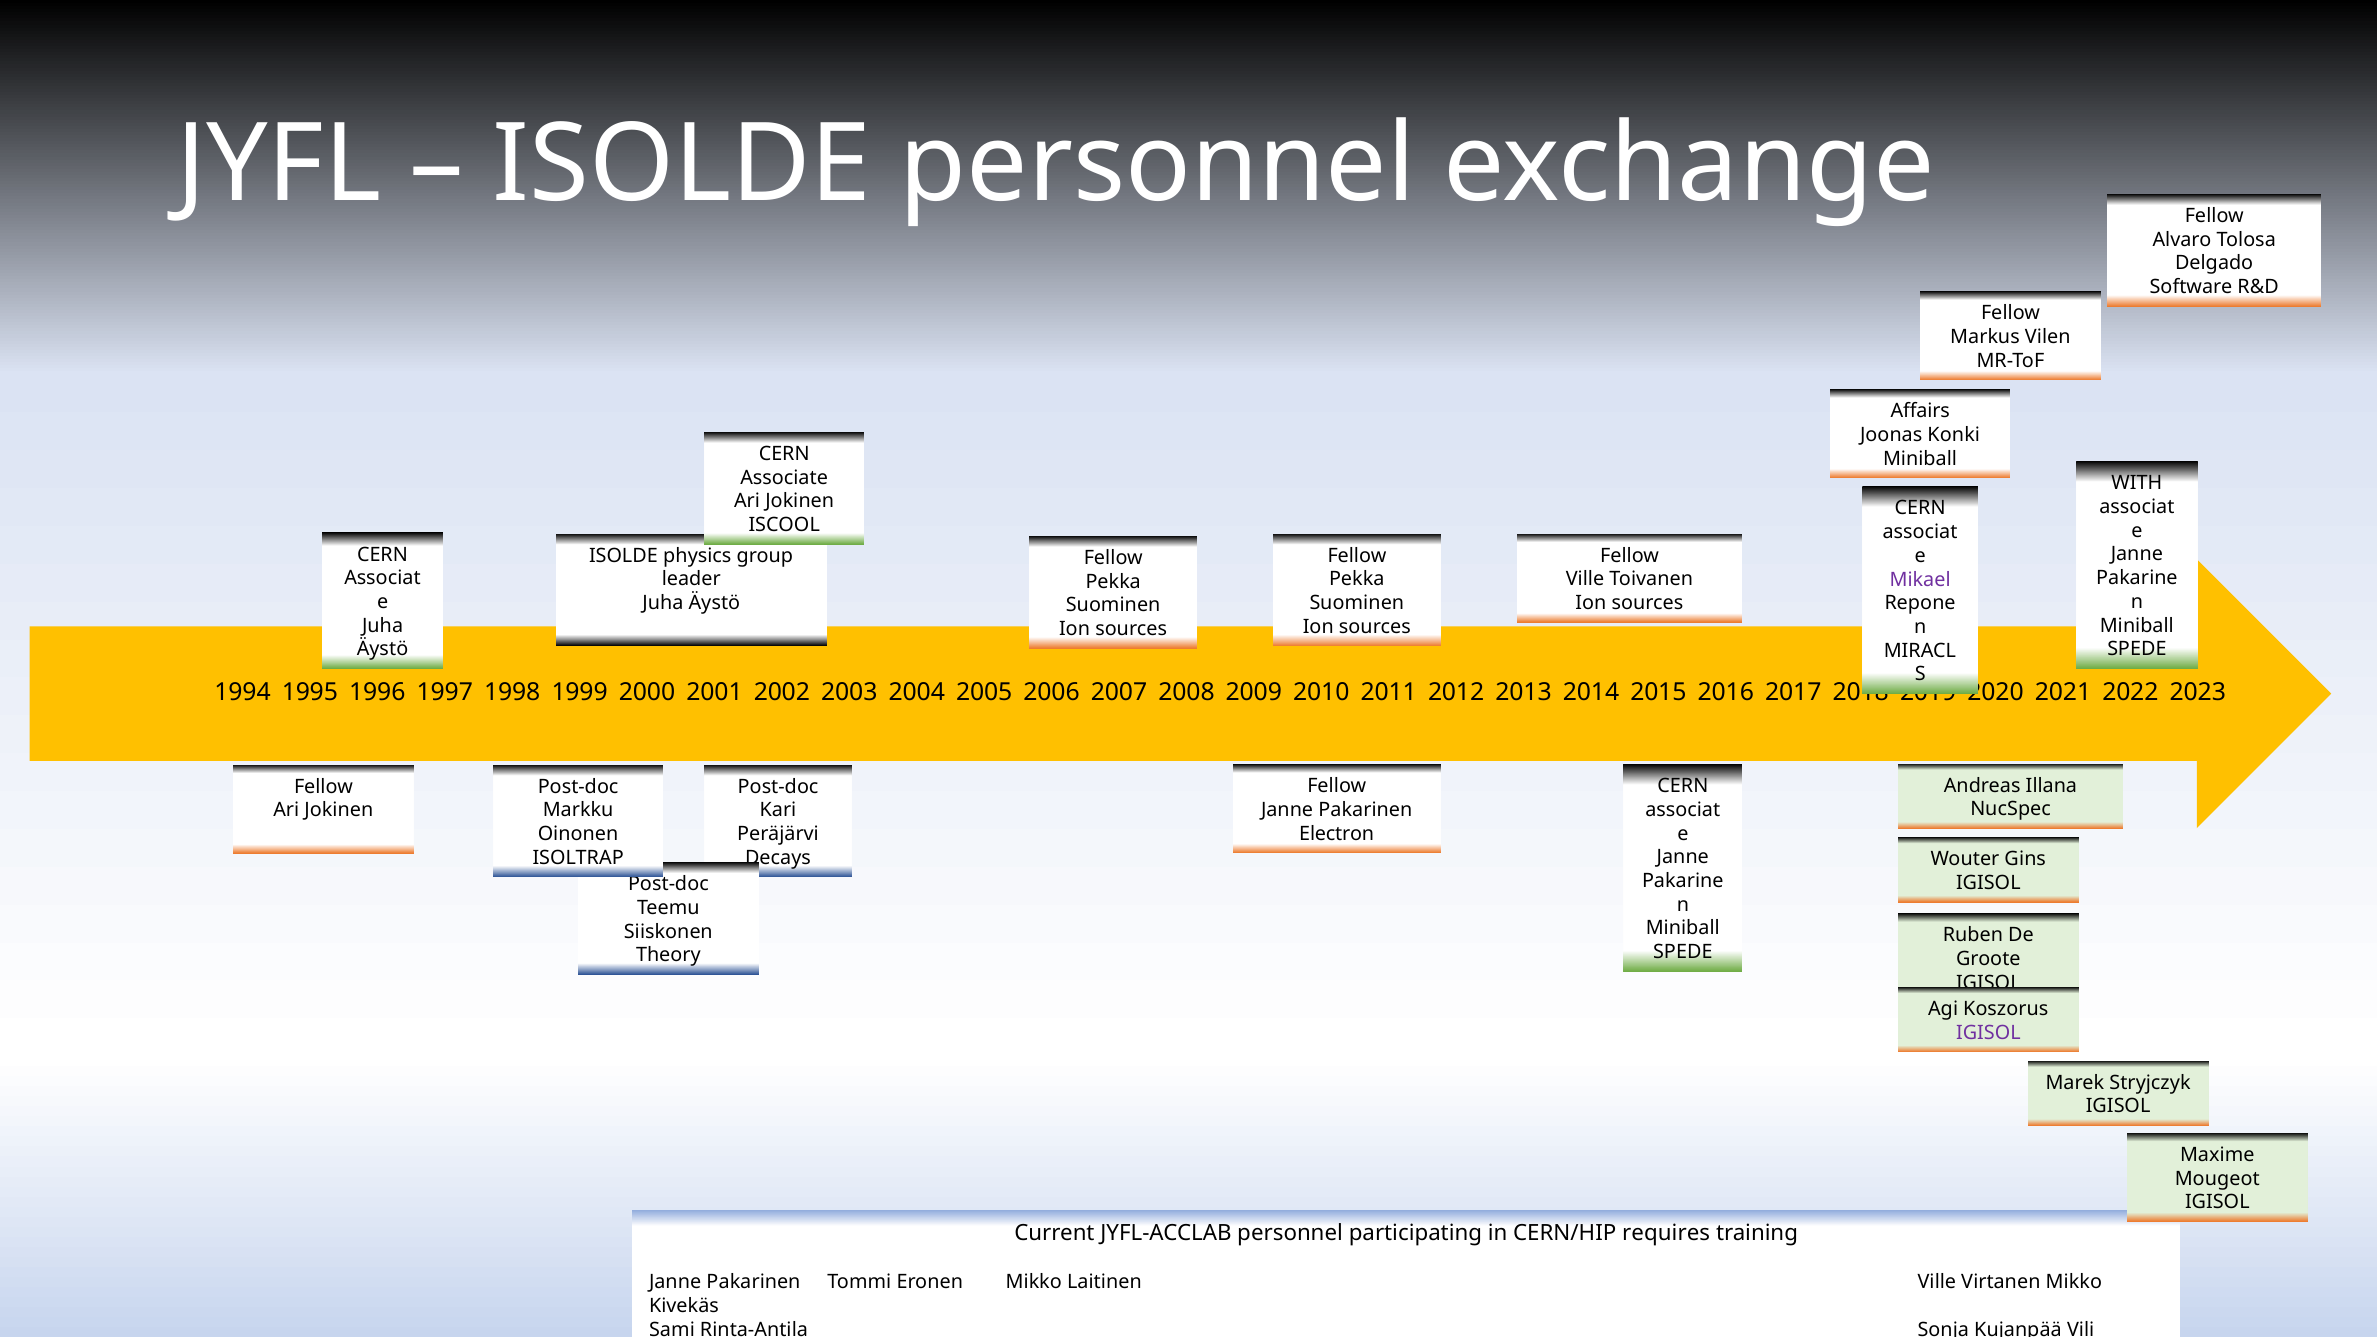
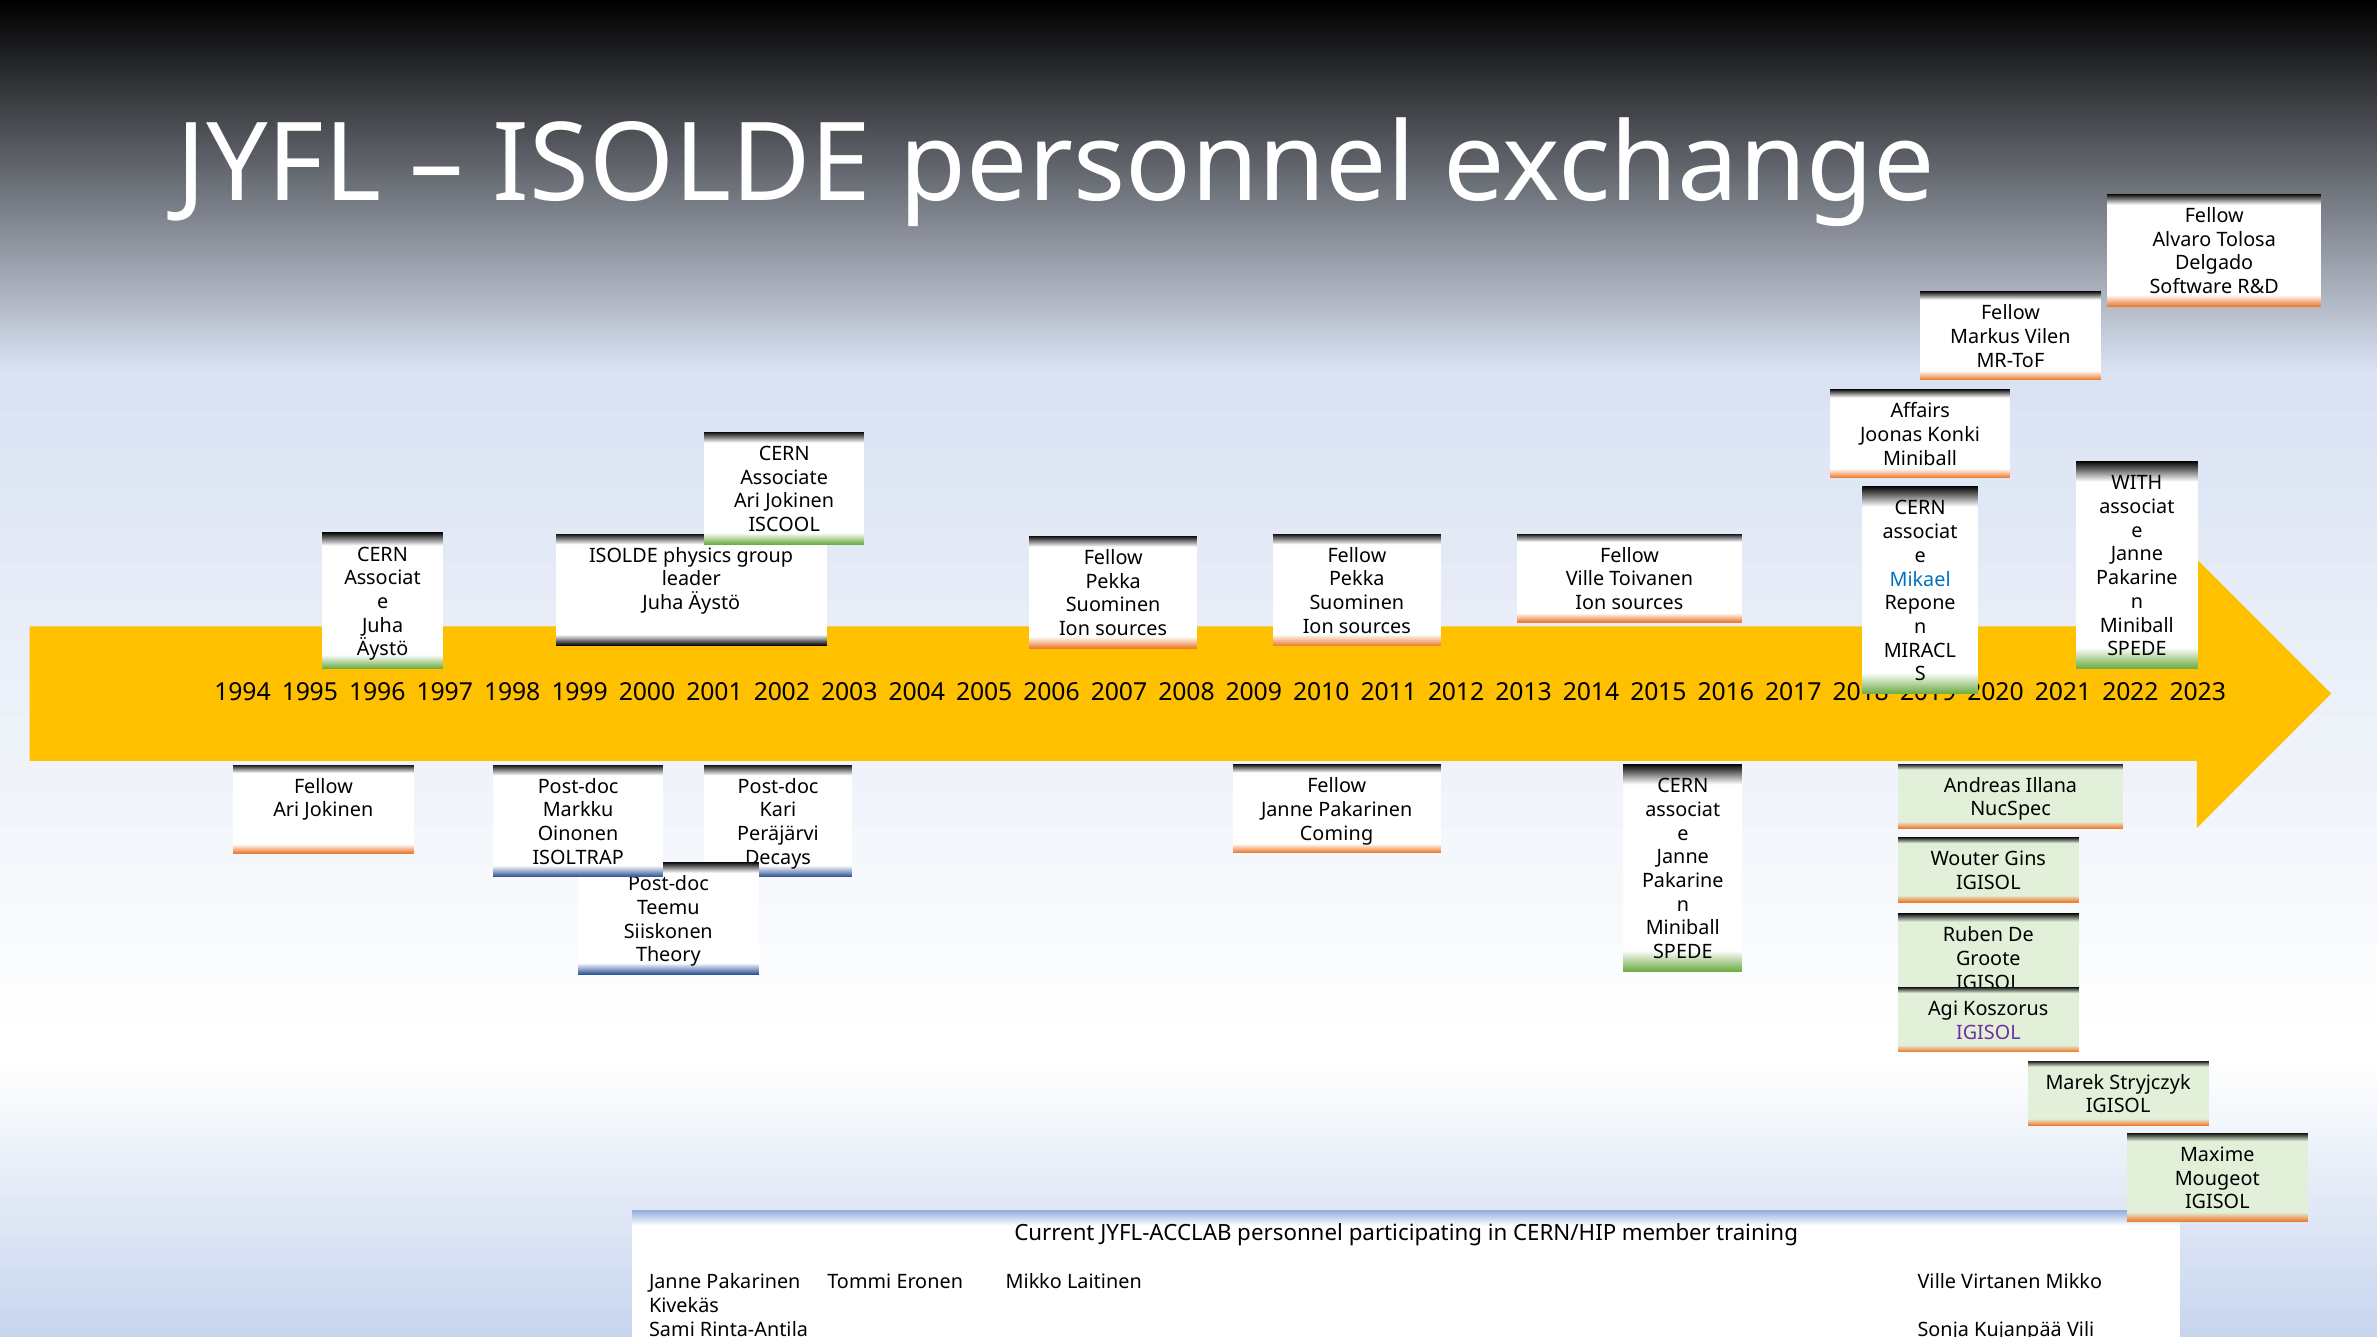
Mikael colour: purple -> blue (1920, 580)
Electron: Electron -> Coming (1337, 834)
requires: requires -> member (1666, 1234)
